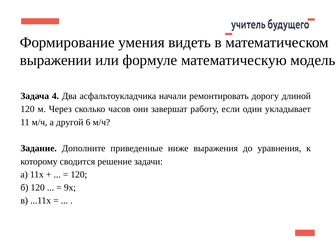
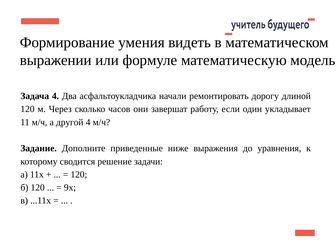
другой 6: 6 -> 4 (88, 122)
